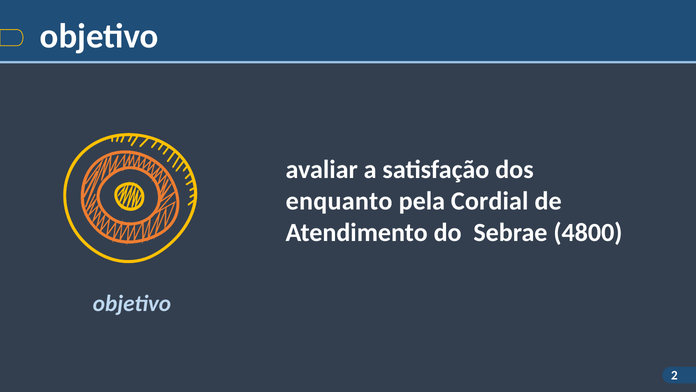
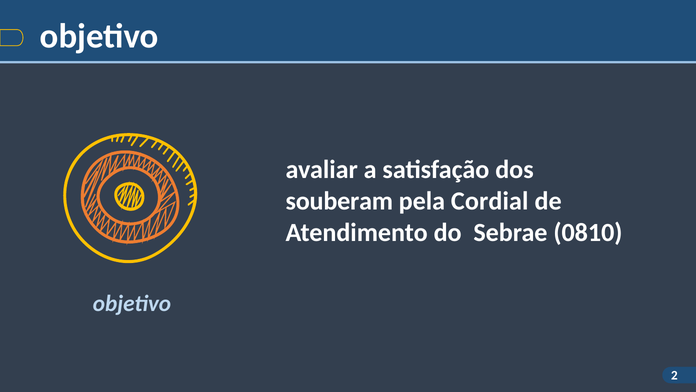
enquanto: enquanto -> souberam (339, 201)
4800: 4800 -> 0810 (588, 232)
